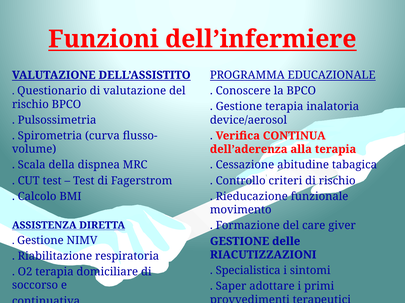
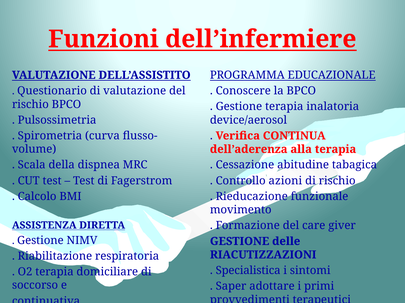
criteri: criteri -> azioni (285, 181)
